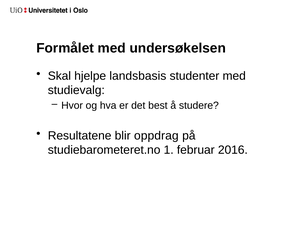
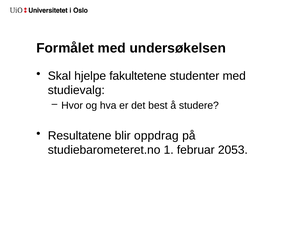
landsbasis: landsbasis -> fakultetene (138, 76)
2016: 2016 -> 2053 (233, 150)
